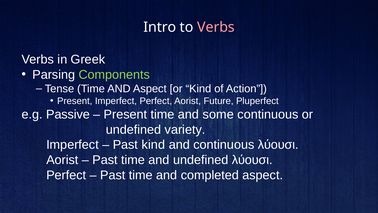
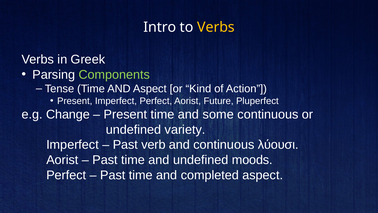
Verbs colour: pink -> yellow (216, 27)
Passive: Passive -> Change (68, 114)
Past kind: kind -> verb (153, 145)
undefined λύουσι: λύουσι -> moods (252, 160)
